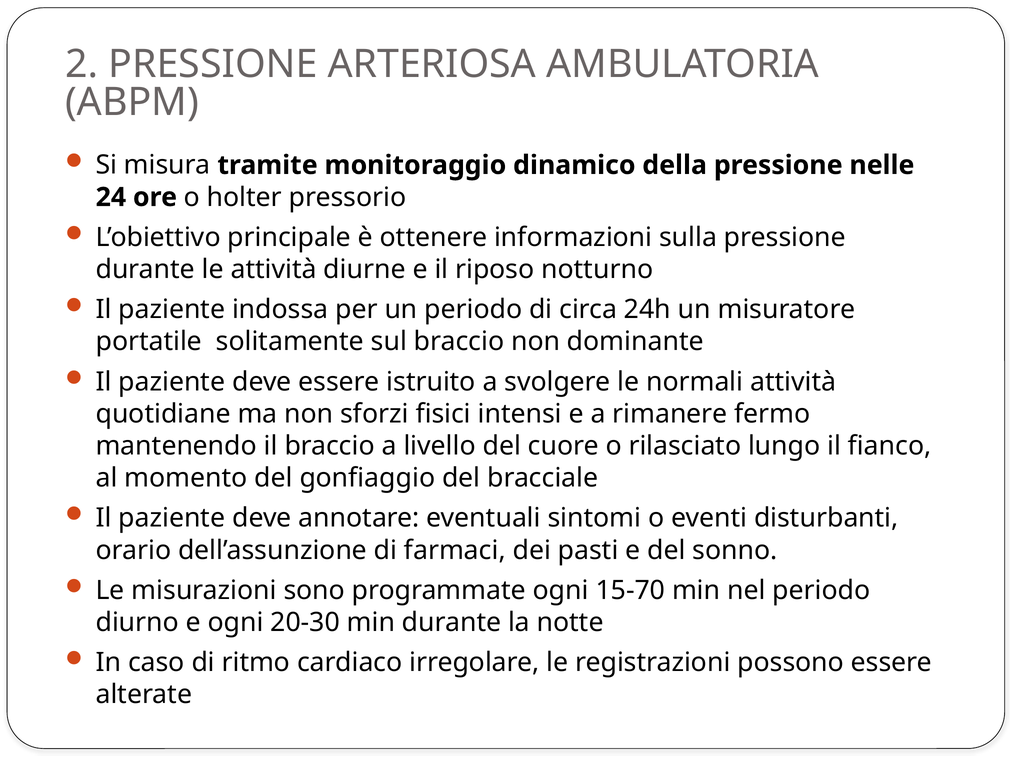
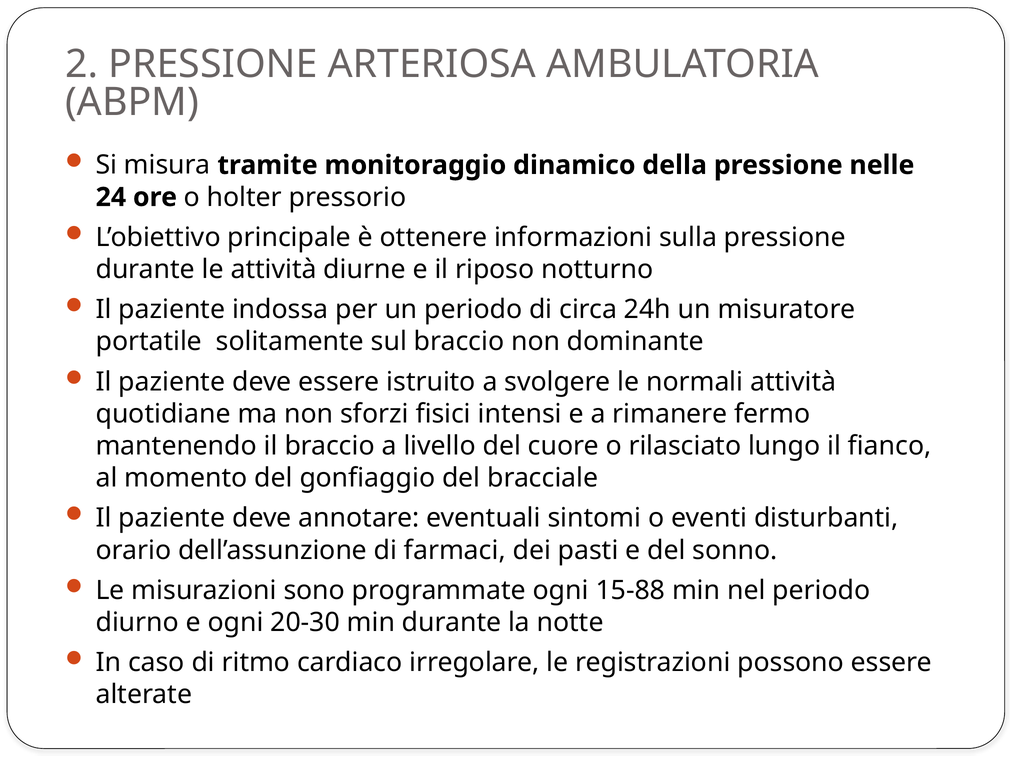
15-70: 15-70 -> 15-88 (630, 590)
